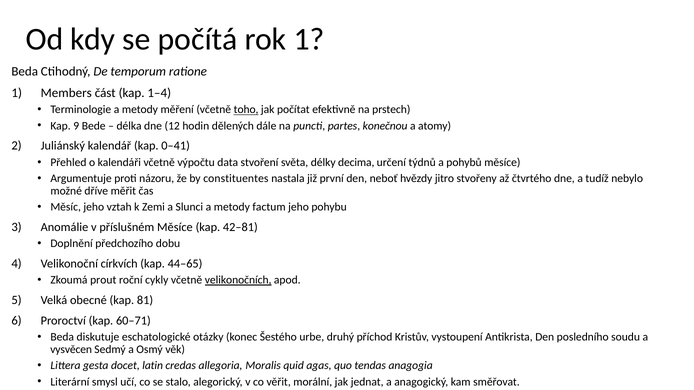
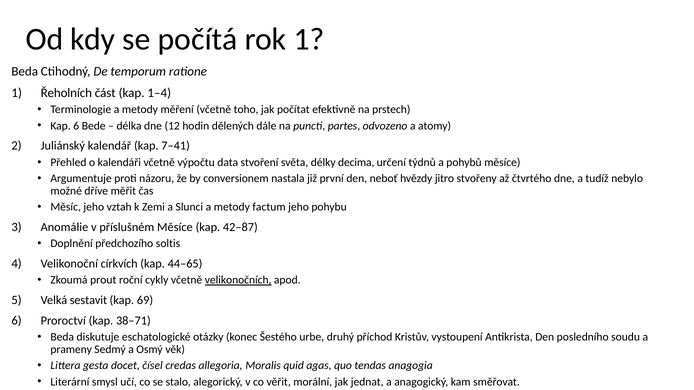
Members: Members -> Řeholních (66, 93)
toho underline: present -> none (246, 110)
Kap 9: 9 -> 6 (76, 126)
konečnou: konečnou -> odvozeno (385, 126)
0–41: 0–41 -> 7–41 (176, 146)
constituentes: constituentes -> conversionem (236, 179)
42–81: 42–81 -> 42–87 (240, 227)
dobu: dobu -> soltis (168, 244)
obecné: obecné -> sestavit (88, 300)
81: 81 -> 69 (145, 300)
60–71: 60–71 -> 38–71 (133, 321)
vysvěcen: vysvěcen -> prameny (71, 350)
latin: latin -> čísel (153, 366)
